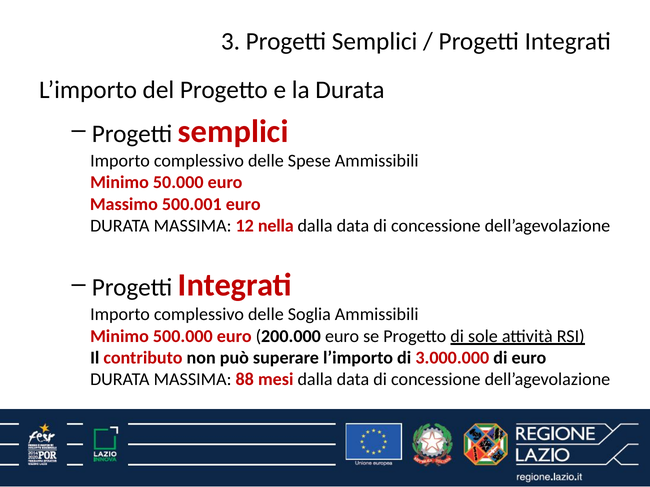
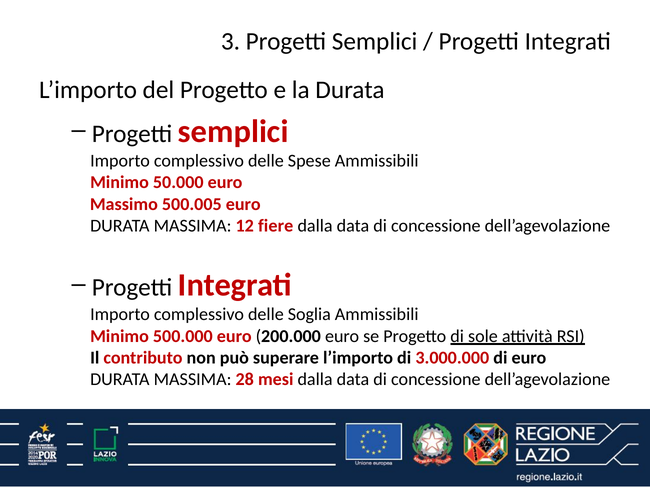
500.001: 500.001 -> 500.005 (192, 204)
nella: nella -> fiere (276, 226)
88: 88 -> 28 (245, 380)
